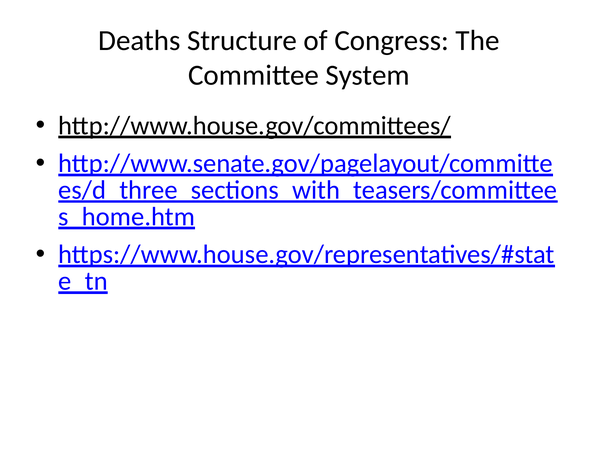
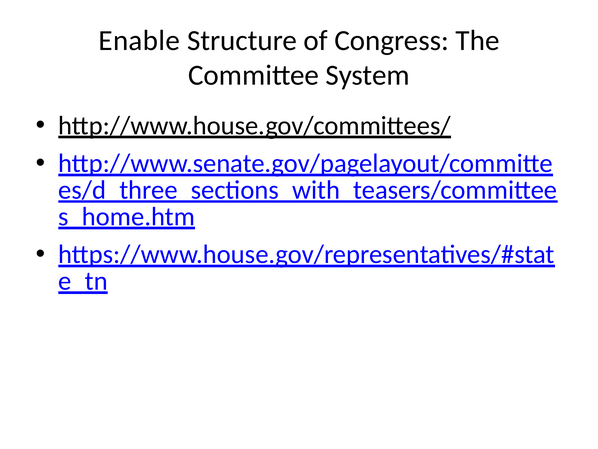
Deaths: Deaths -> Enable (139, 40)
